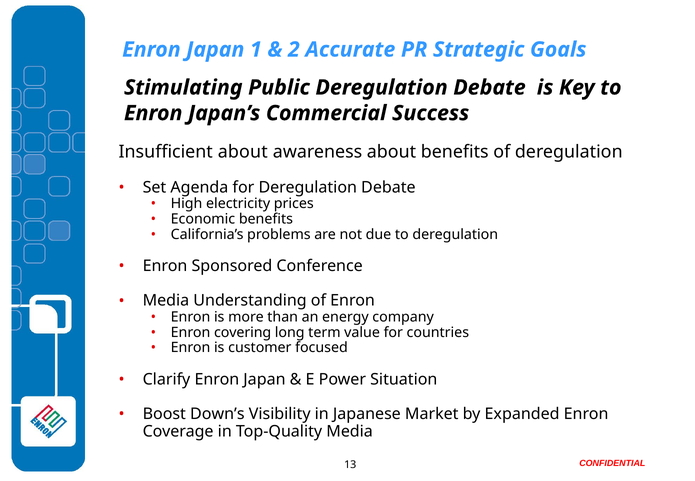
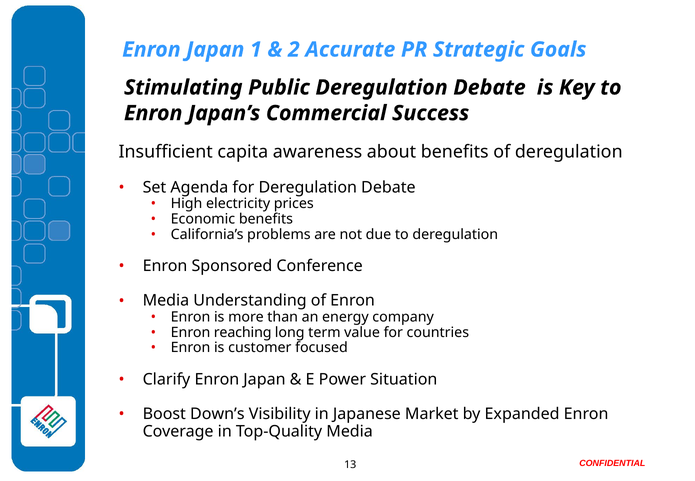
Insufficient about: about -> capita (243, 152)
covering: covering -> reaching (243, 333)
